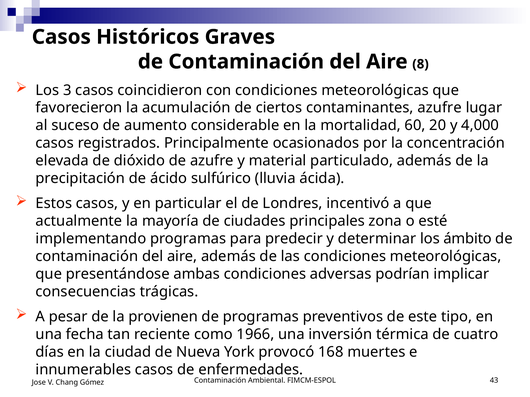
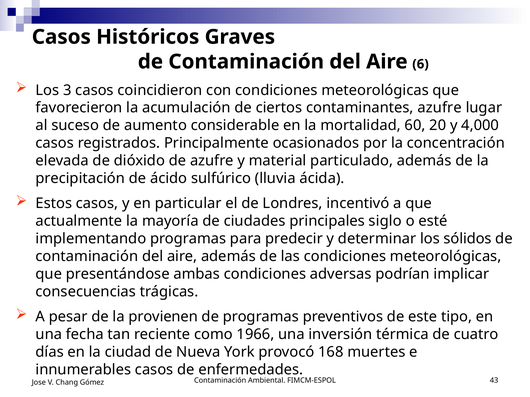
8: 8 -> 6 (421, 64)
zona: zona -> siglo (385, 221)
ámbito: ámbito -> sólidos (468, 239)
